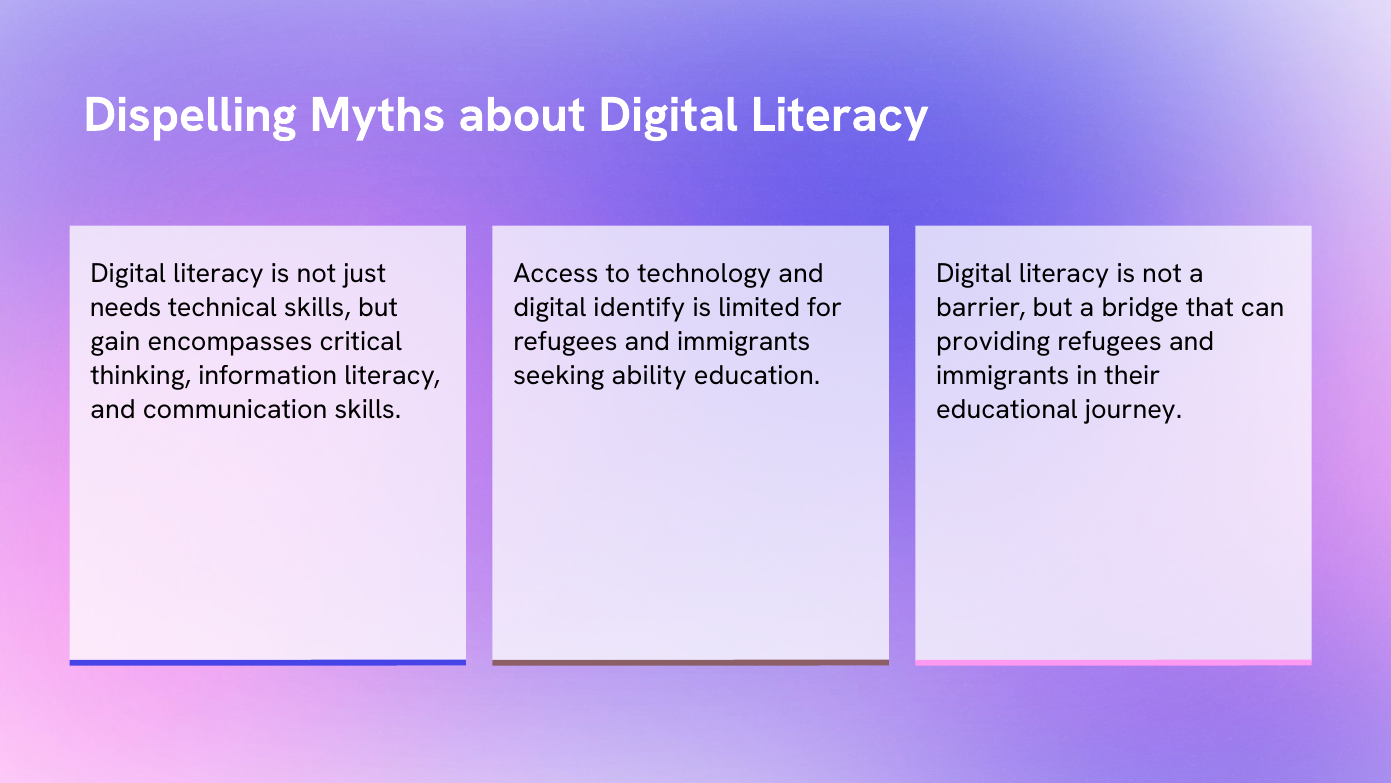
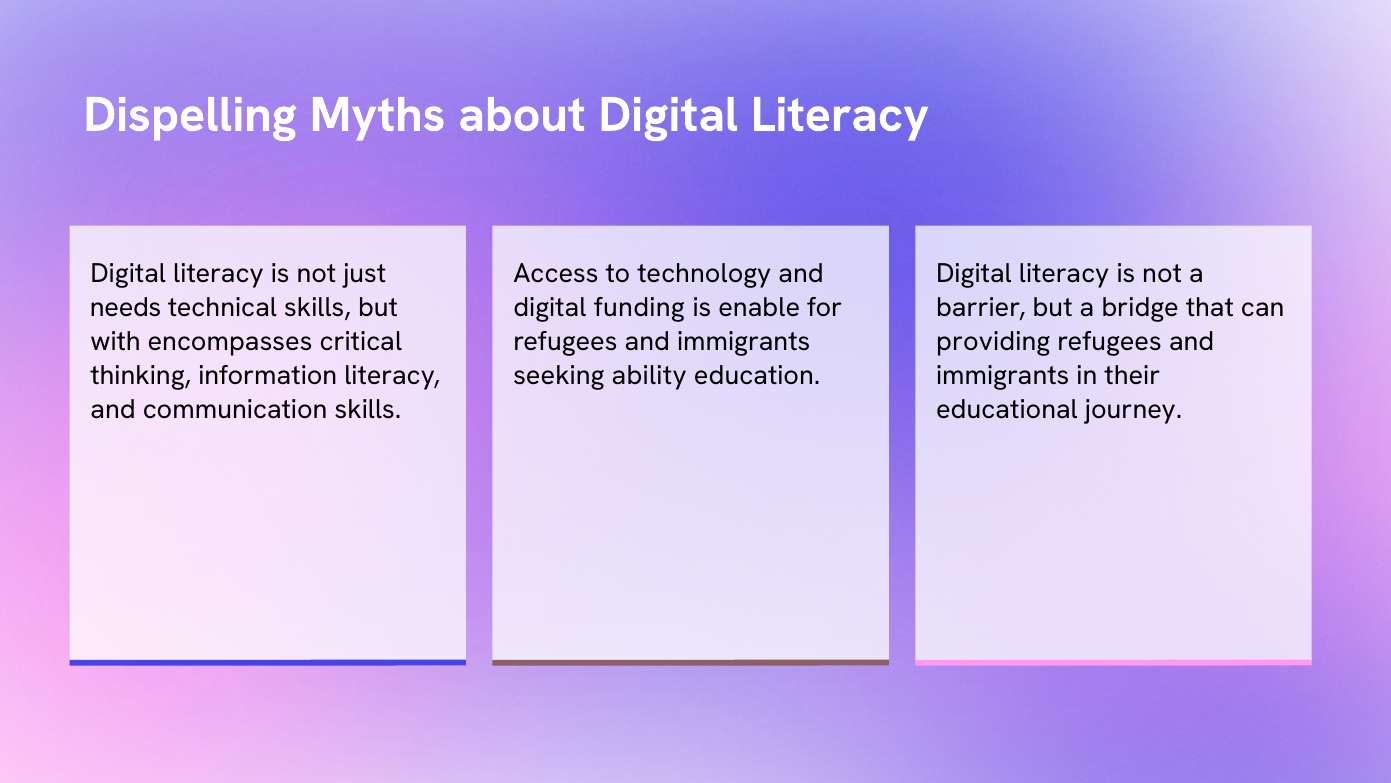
identify: identify -> funding (639, 307)
limited: limited -> enable (759, 307)
gain: gain -> with (116, 341)
